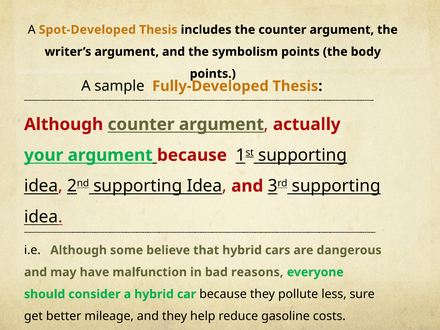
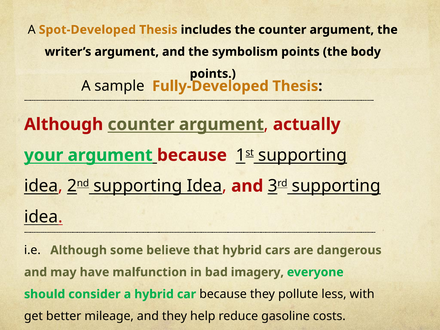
reasons: reasons -> imagery (257, 272)
sure: sure -> with (362, 294)
